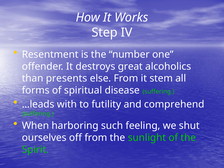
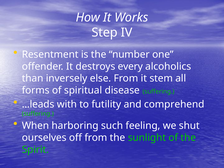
great: great -> every (130, 66)
presents: presents -> inversely (67, 78)
